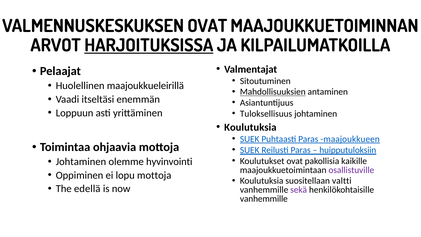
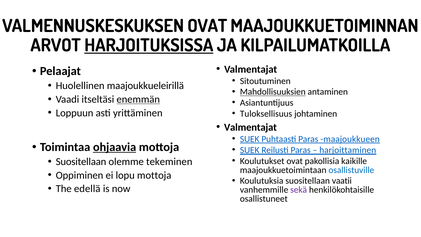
enemmän underline: none -> present (138, 99)
Koulutuksia: Koulutuksia -> Valmentajat (250, 127)
ohjaavia underline: none -> present (115, 147)
huipputuloksiin: huipputuloksiin -> harjoittaminen (348, 150)
Johtaminen: Johtaminen -> Suositellaan (81, 162)
hyvinvointi: hyvinvointi -> tekeminen (169, 162)
osallistuville colour: purple -> blue (351, 170)
valtti: valtti -> vaatii (342, 181)
vanhemmille: vanhemmille -> osallistuneet (264, 199)
